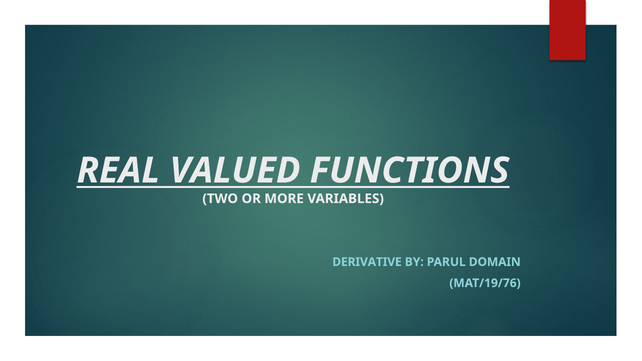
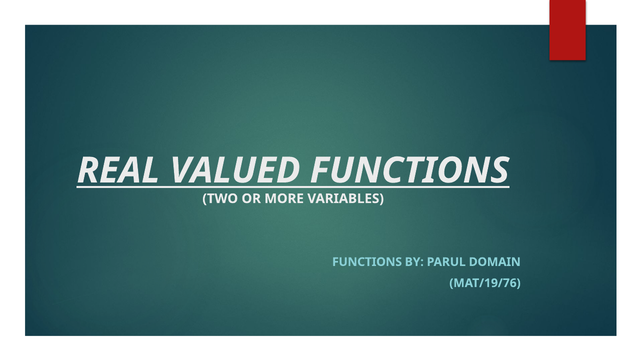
DERIVATIVE: DERIVATIVE -> FUNCTIONS (367, 262)
